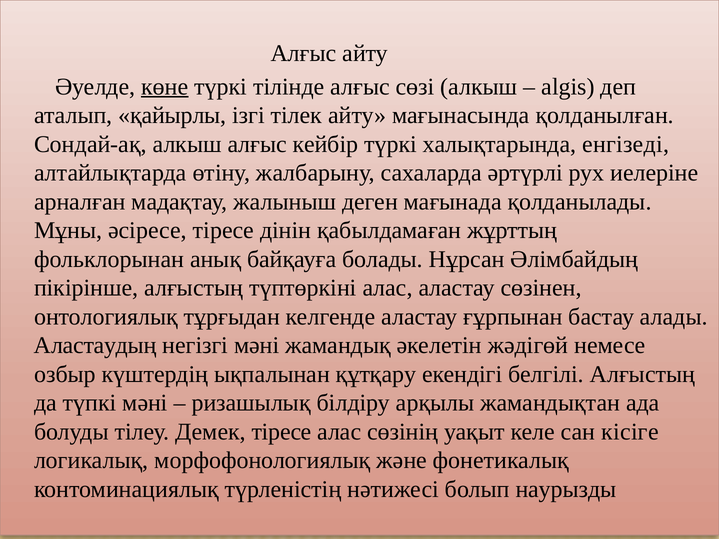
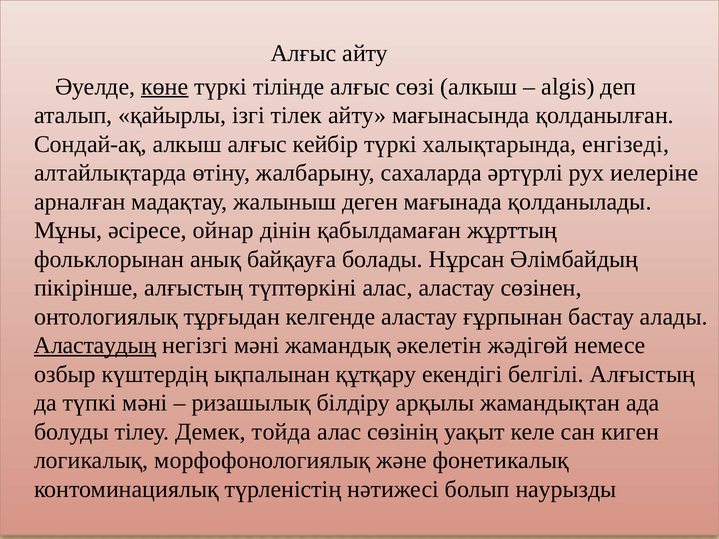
әсіресе тіресе: тіресе -> ойнар (223, 230)
Аластаудың underline: none -> present (95, 346)
Демек тіресе: тіресе -> тойда (281, 432)
кісіге: кісіге -> киген (630, 432)
